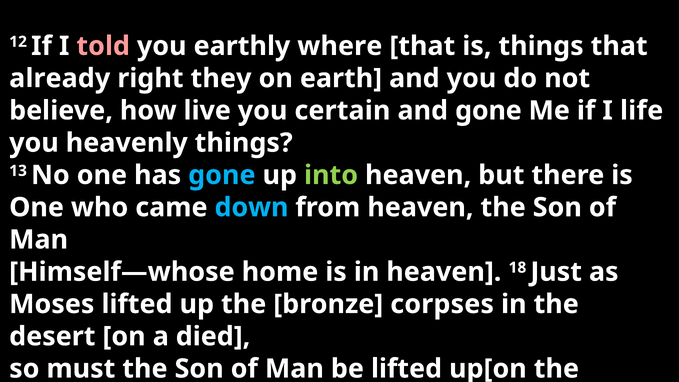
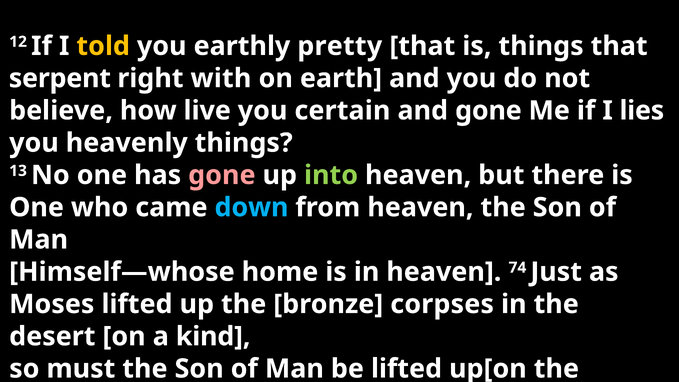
told colour: pink -> yellow (103, 46)
where: where -> pretty (340, 46)
already: already -> serpent (60, 78)
they: they -> with (221, 78)
life: life -> lies (642, 111)
gone colour: light blue -> pink (222, 175)
18: 18 -> 74 (517, 268)
died: died -> kind (213, 336)
